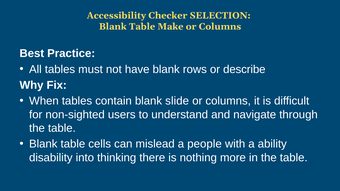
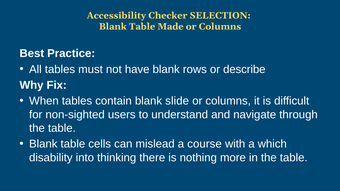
Make: Make -> Made (171, 27)
people: people -> course (205, 144)
ability: ability -> which (272, 144)
